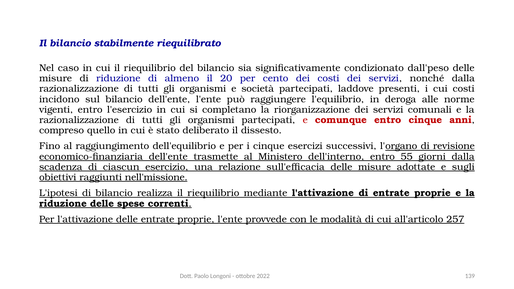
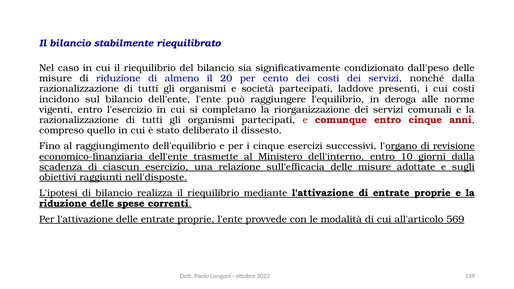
55: 55 -> 10 (407, 157)
nell'missione: nell'missione -> nell'disposte (156, 177)
257: 257 -> 569 (455, 219)
